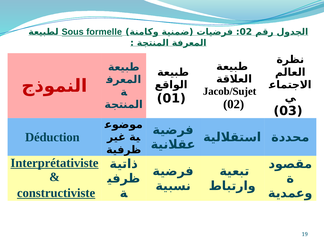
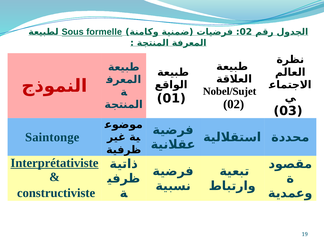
Jacob/Sujet: Jacob/Sujet -> Nobel/Sujet (230, 91)
Déduction: Déduction -> Saintonge (52, 137)
constructiviste underline: present -> none (56, 193)
